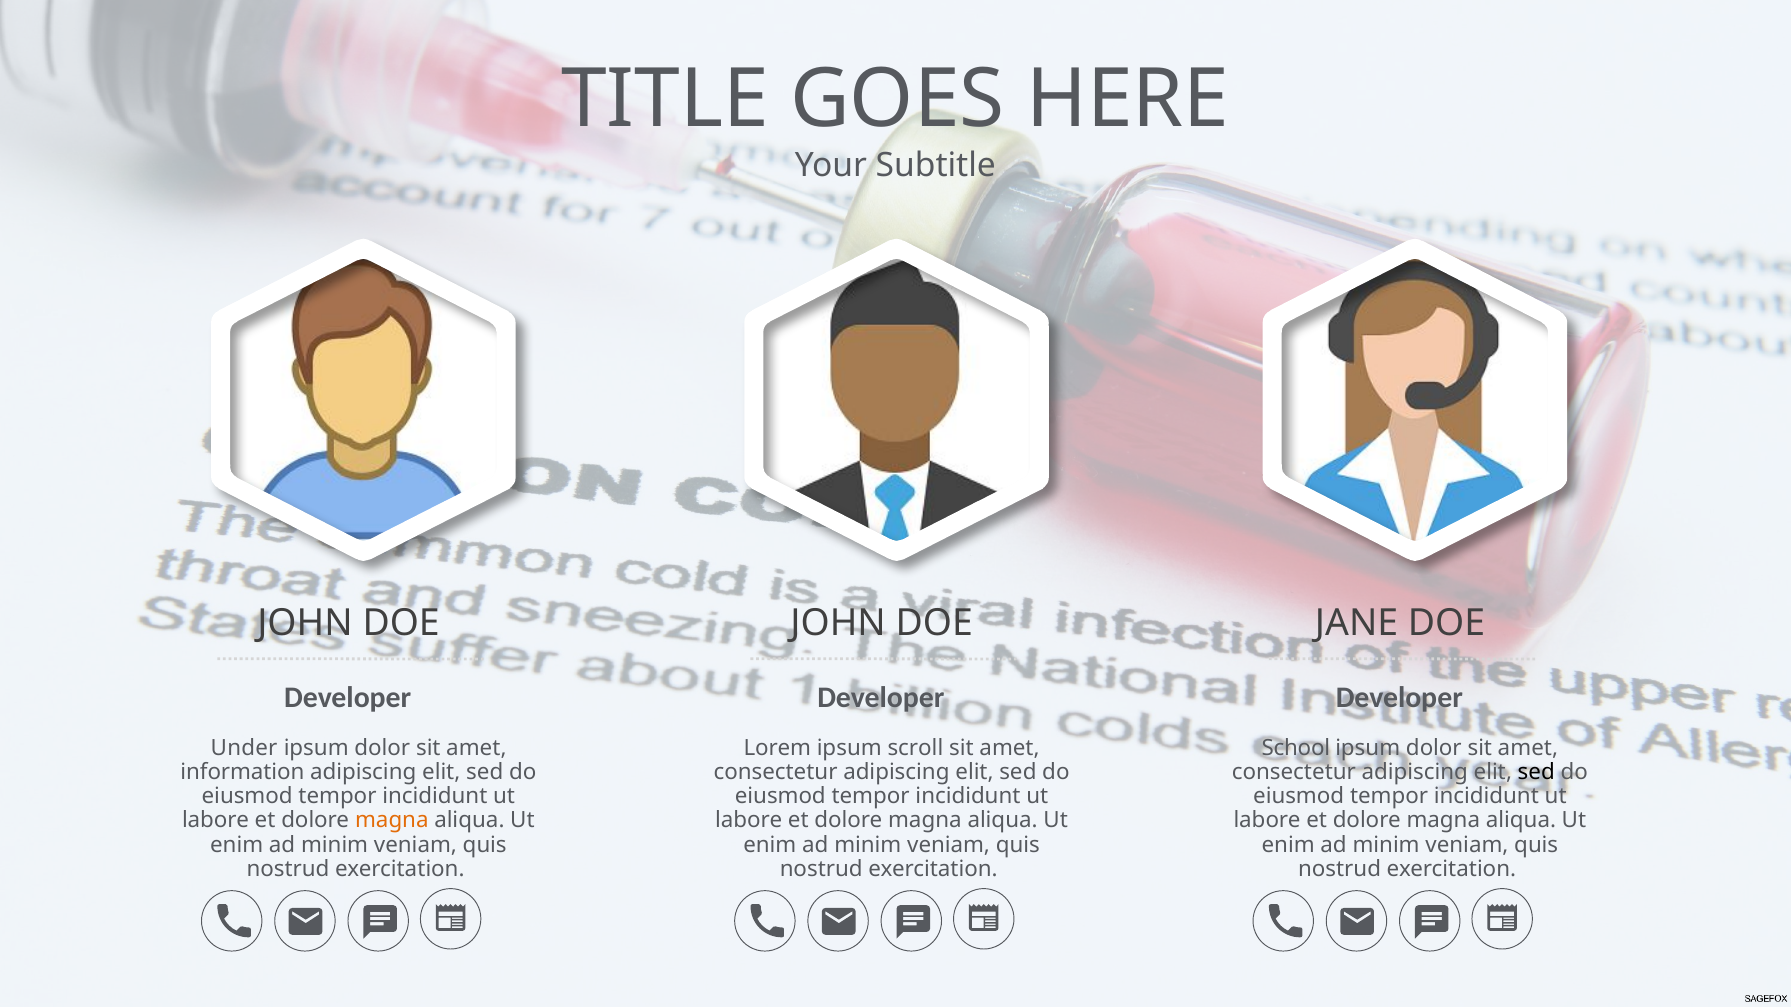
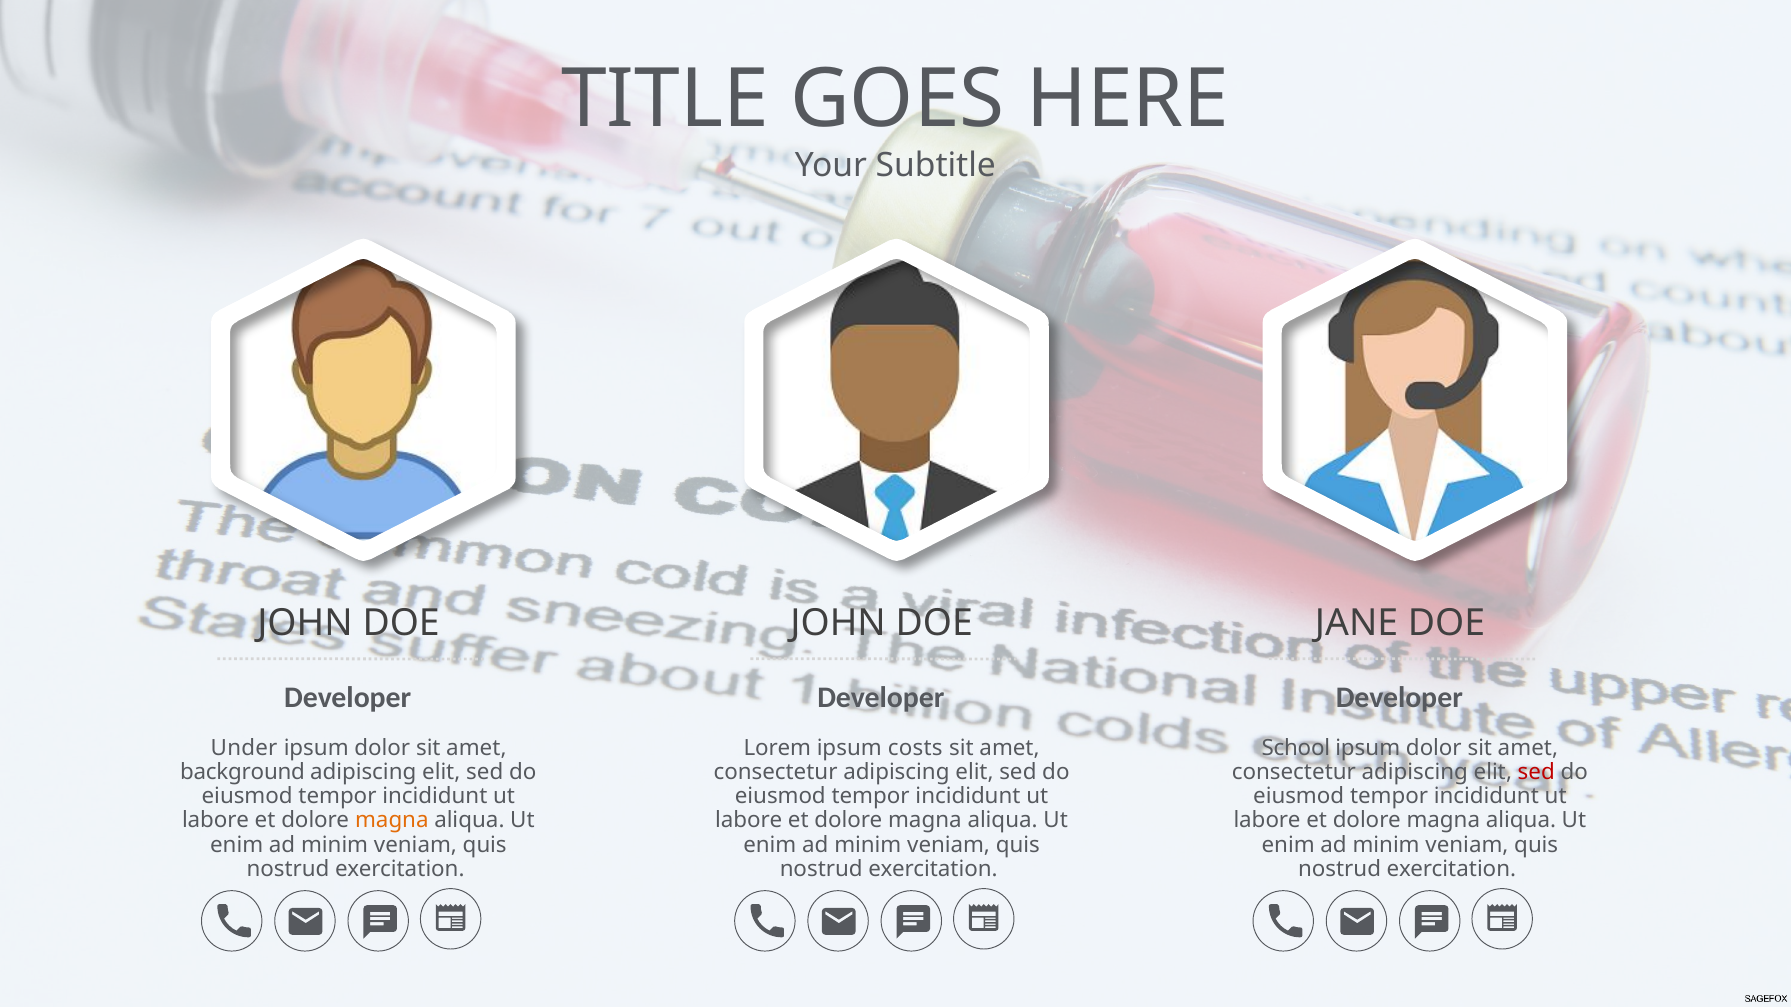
scroll: scroll -> costs (915, 748)
information: information -> background (243, 772)
sed colour: black -> red (1536, 772)
